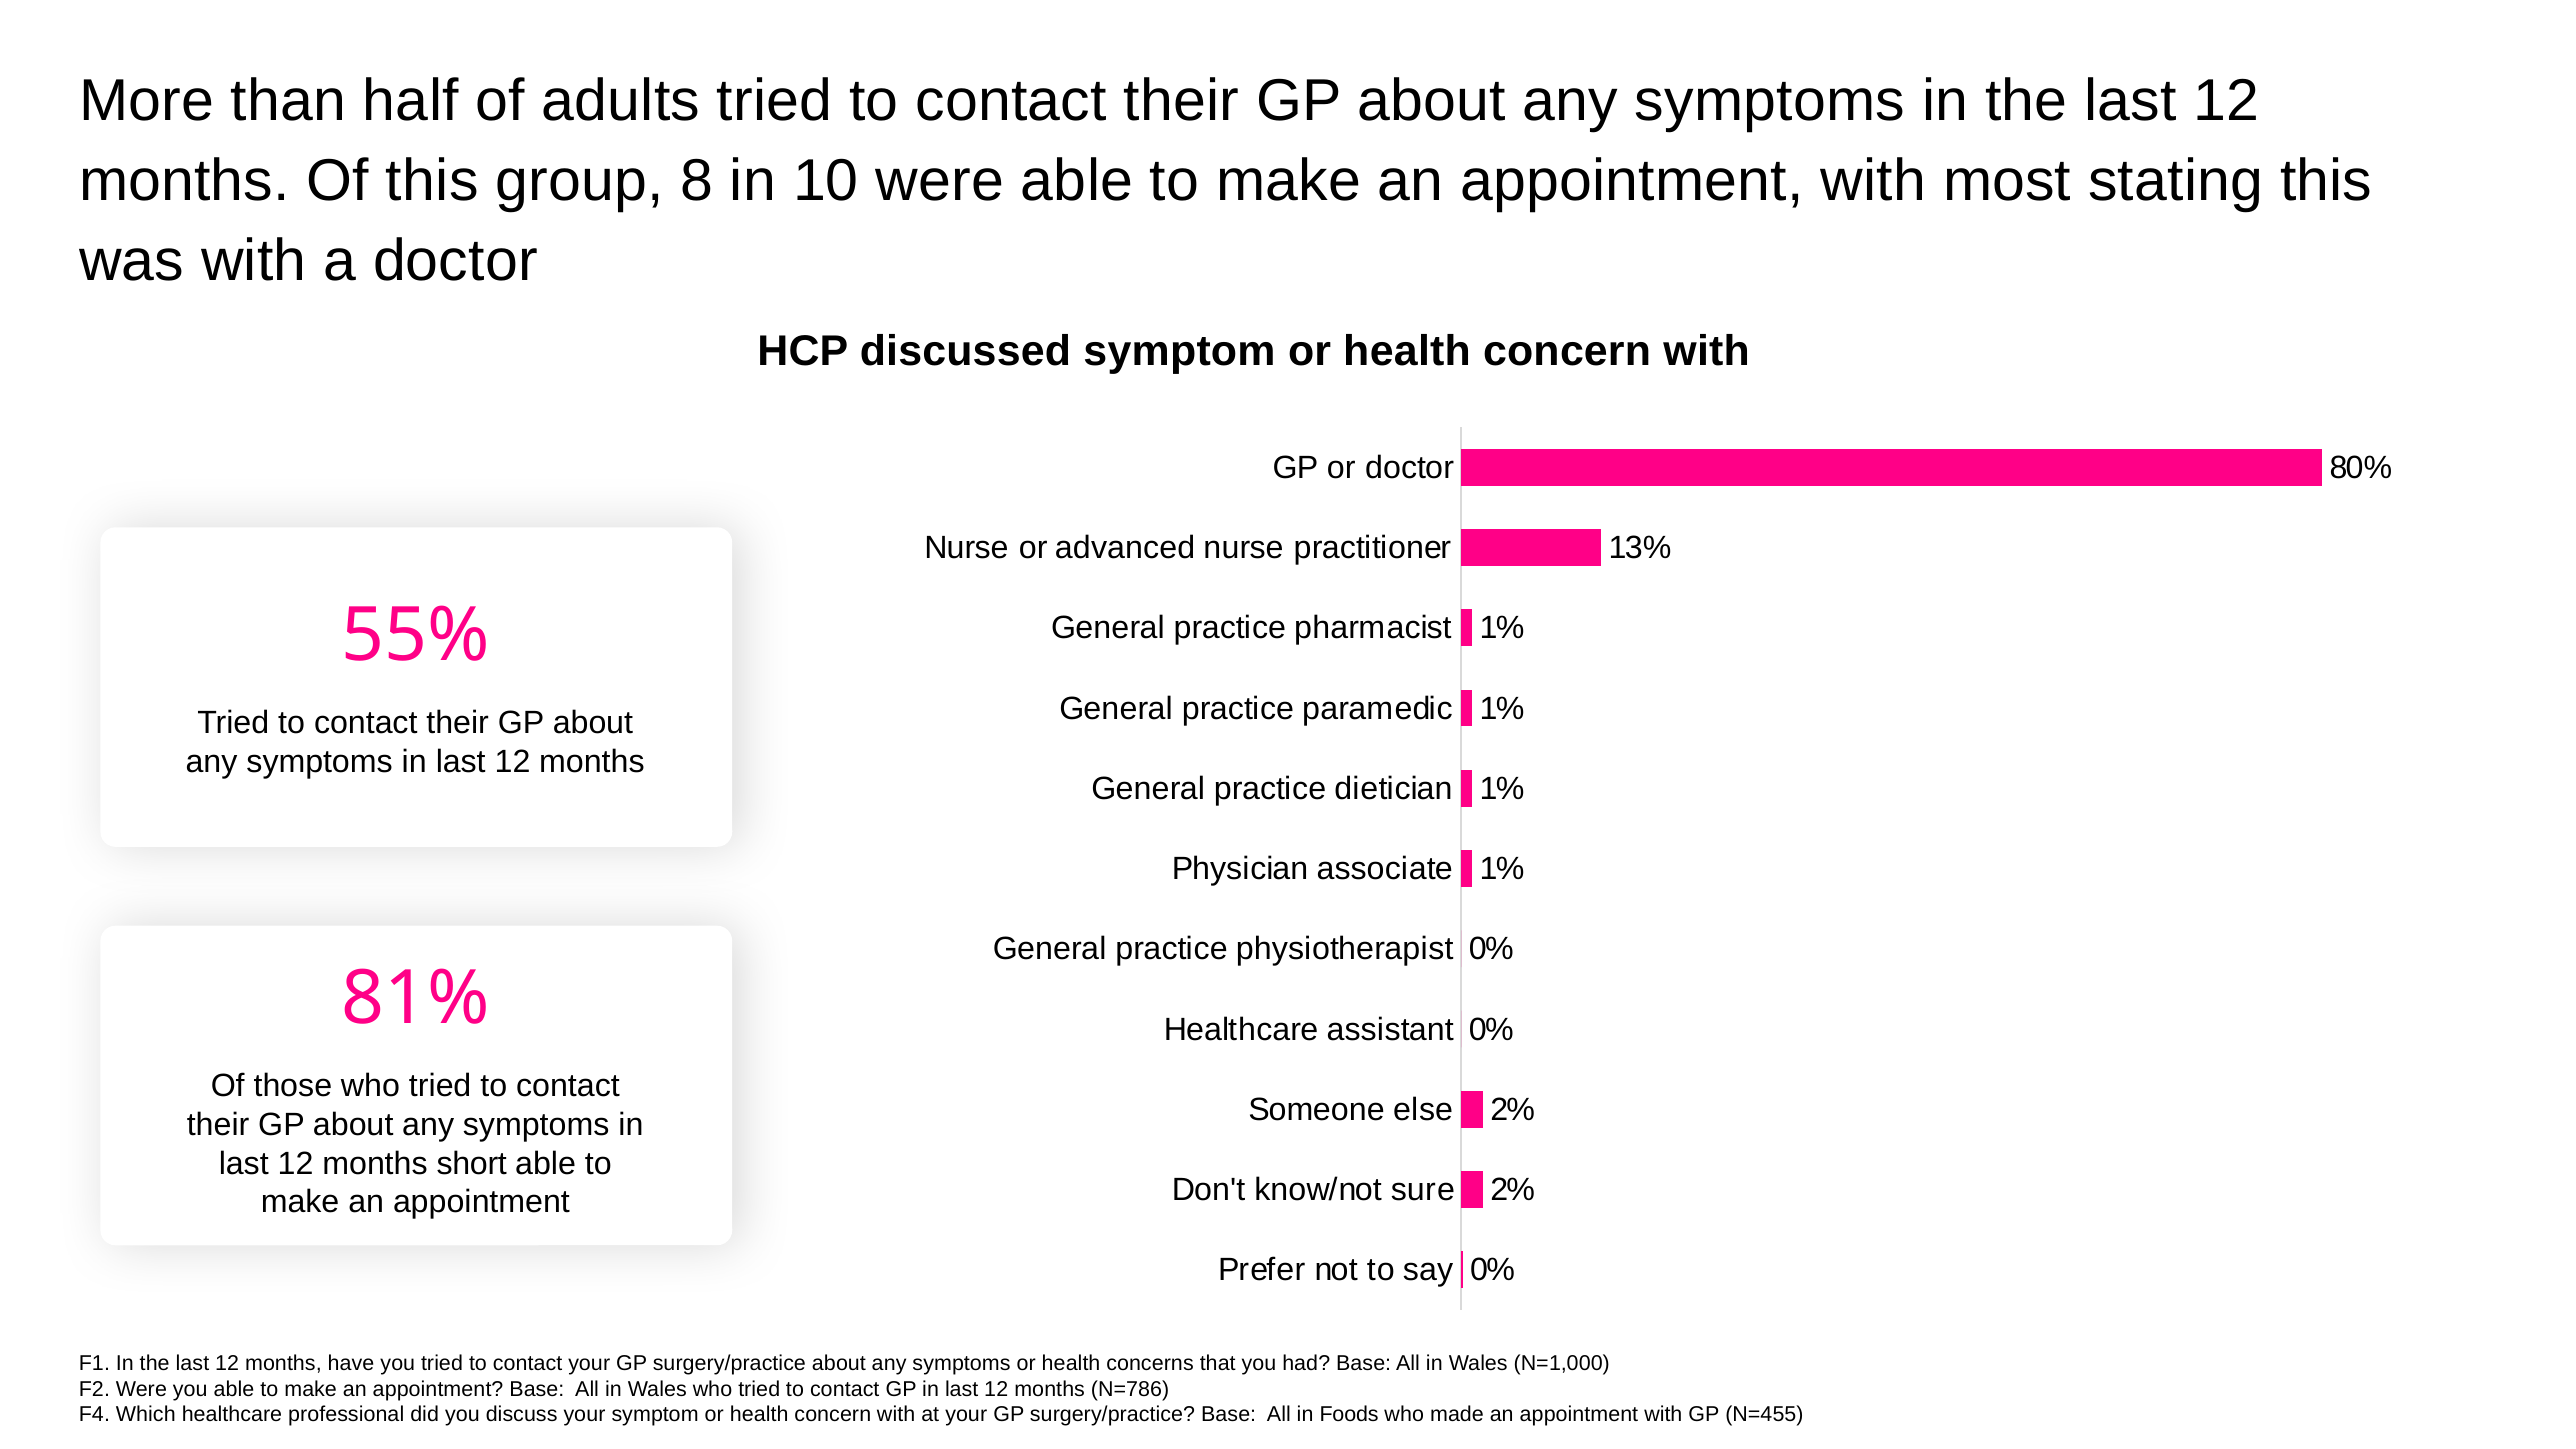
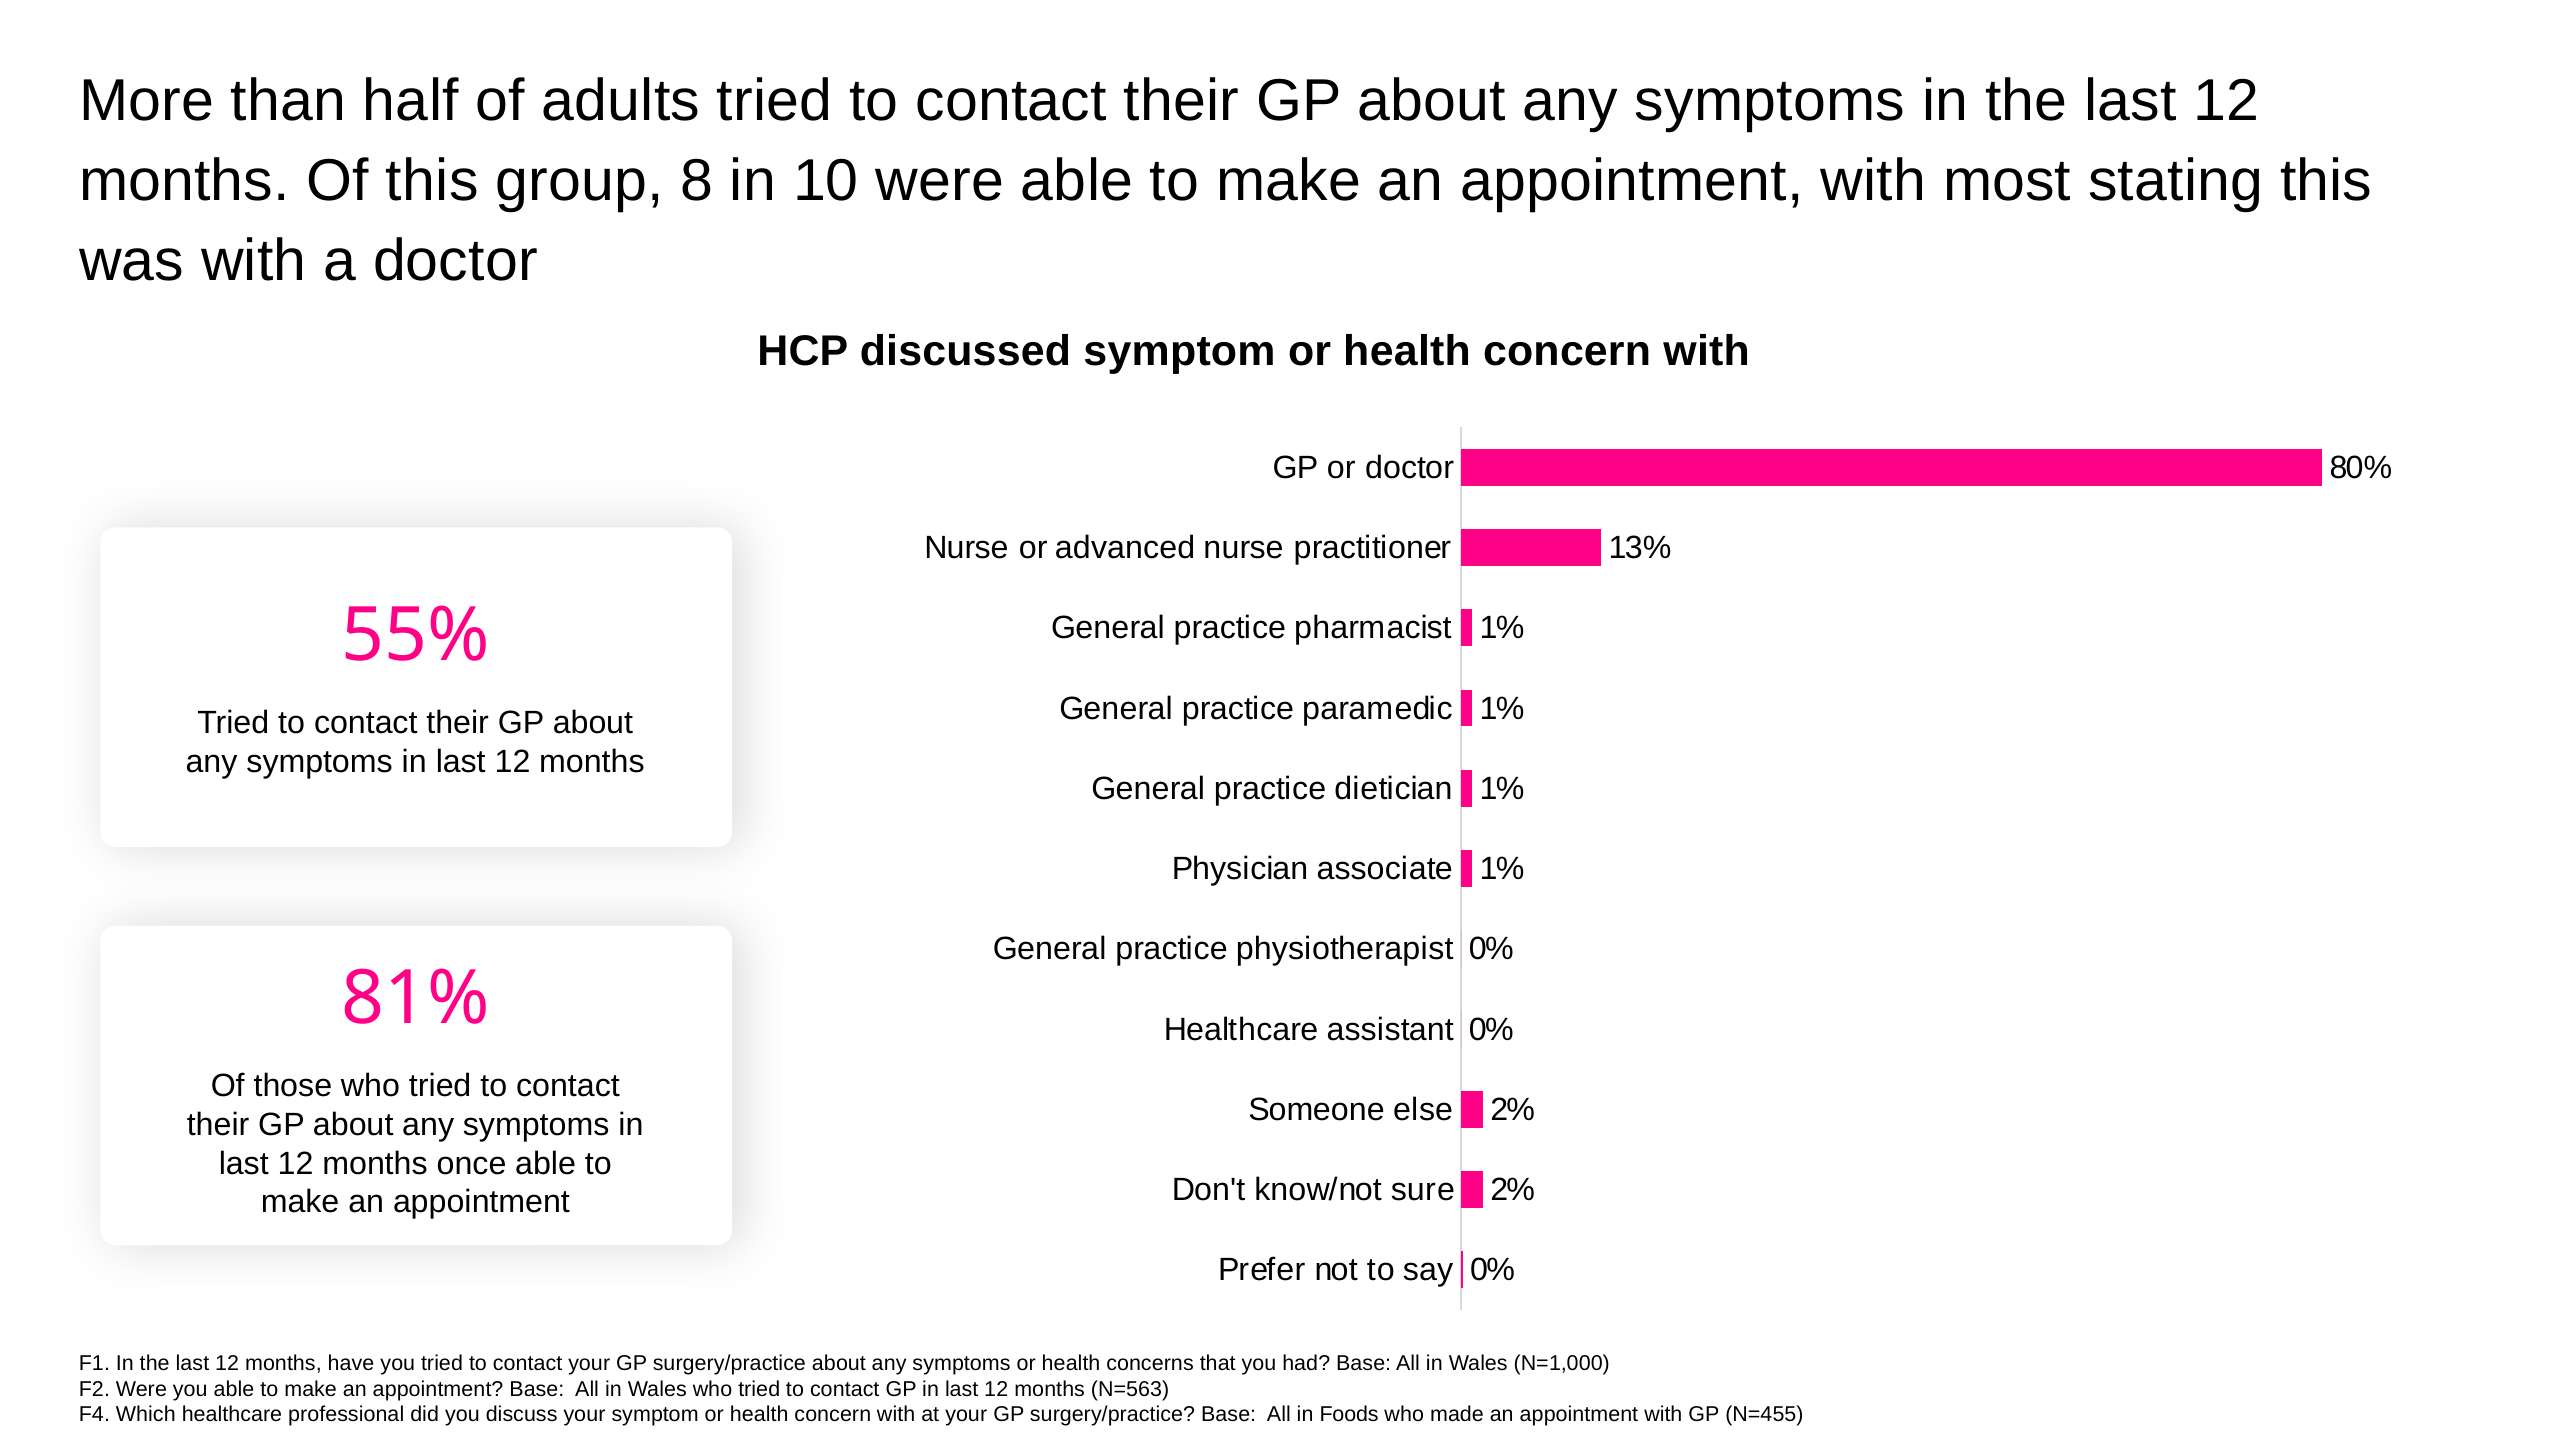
short: short -> once (472, 1163)
N=786: N=786 -> N=563 (1130, 1389)
